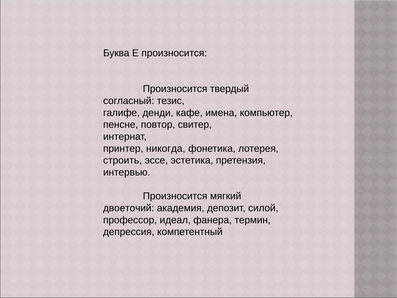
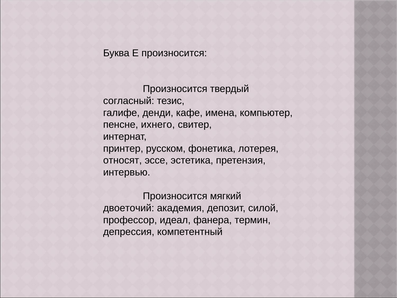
повтор: повтор -> ихнего (158, 125)
никогда: никогда -> русском (166, 148)
строить: строить -> относят (123, 160)
